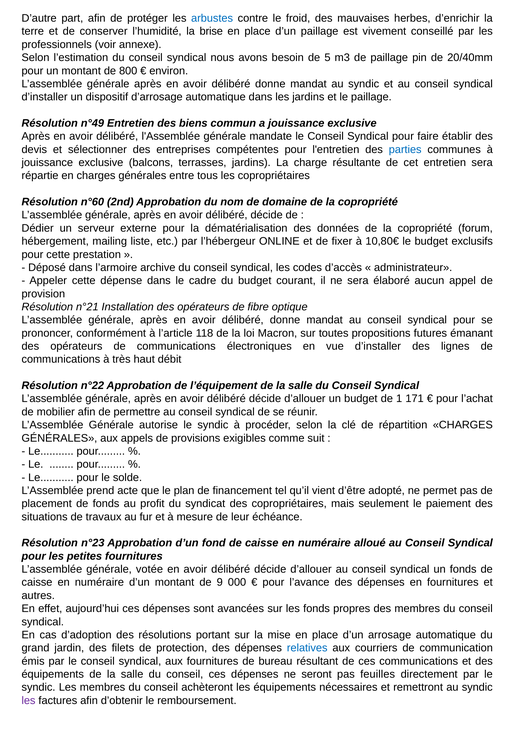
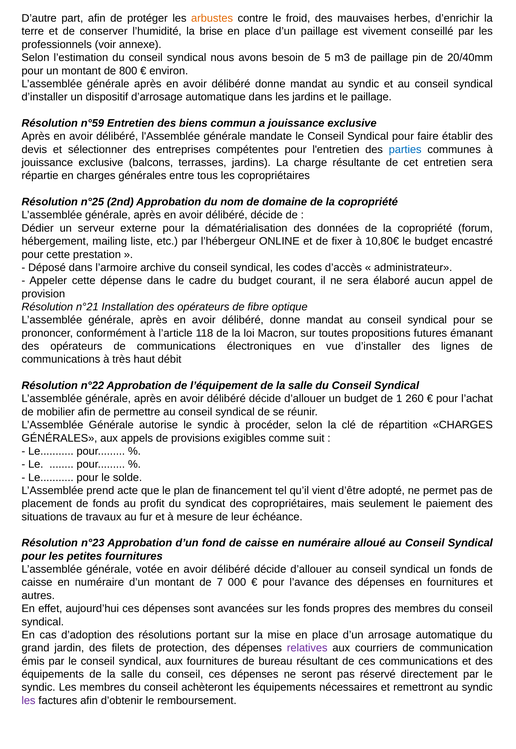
arbustes colour: blue -> orange (212, 18)
n°49: n°49 -> n°59 (92, 123)
n°60: n°60 -> n°25 (92, 202)
exclusifs: exclusifs -> encastré (472, 241)
171: 171 -> 260 (415, 398)
9: 9 -> 7 (220, 582)
relatives colour: blue -> purple (307, 647)
feuilles: feuilles -> réservé (378, 673)
